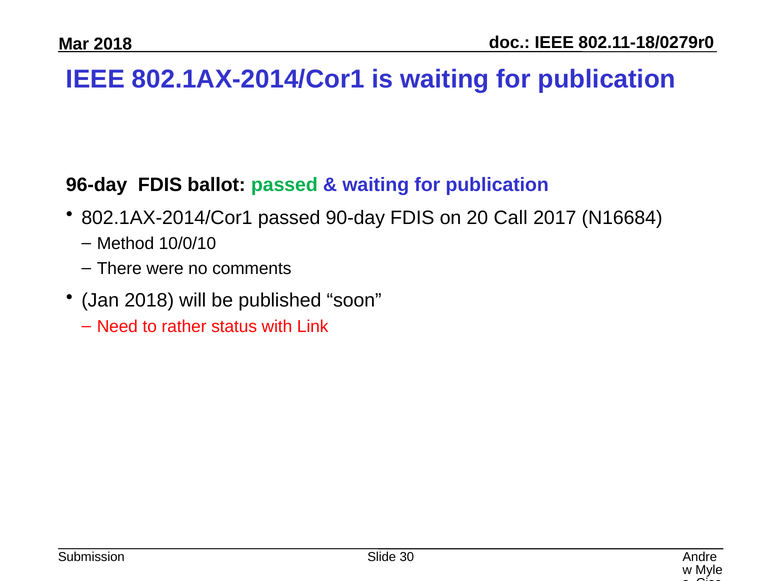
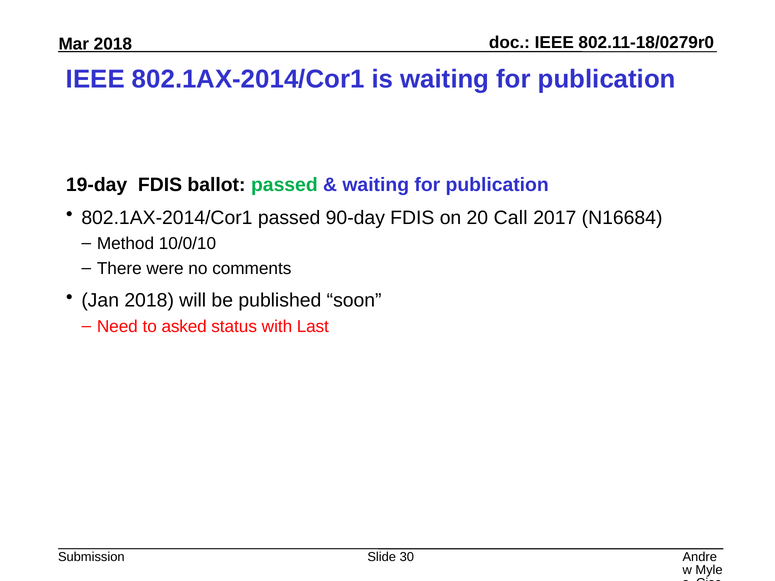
96-day: 96-day -> 19-day (97, 185)
rather: rather -> asked (184, 327)
Link: Link -> Last (313, 327)
